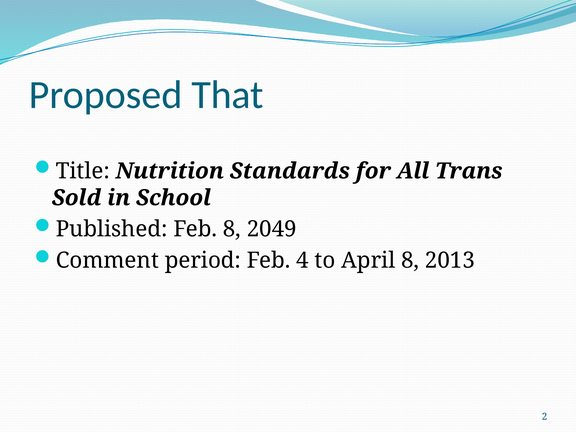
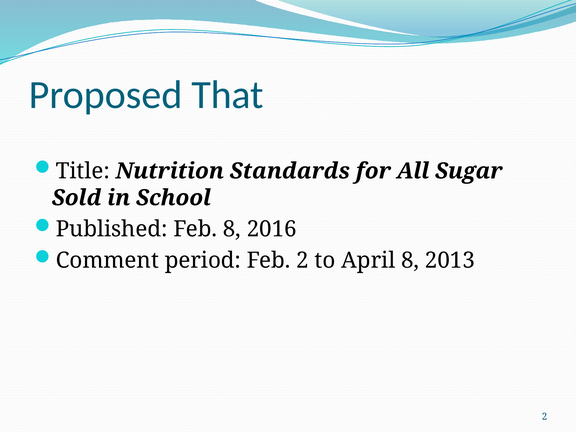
Trans: Trans -> Sugar (469, 171)
2049: 2049 -> 2016 (272, 229)
Feb 4: 4 -> 2 (303, 260)
